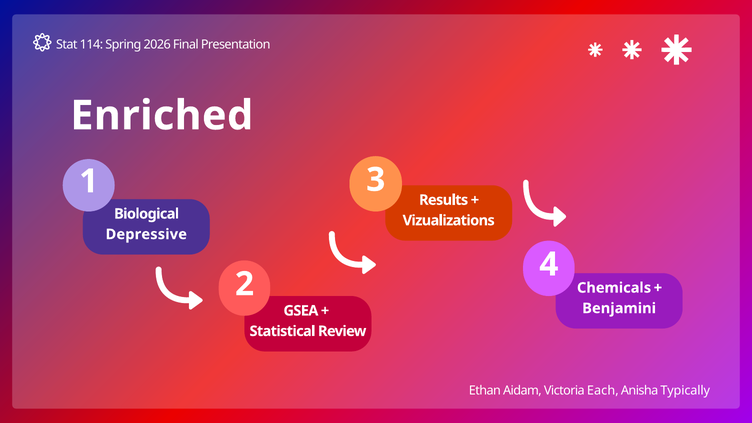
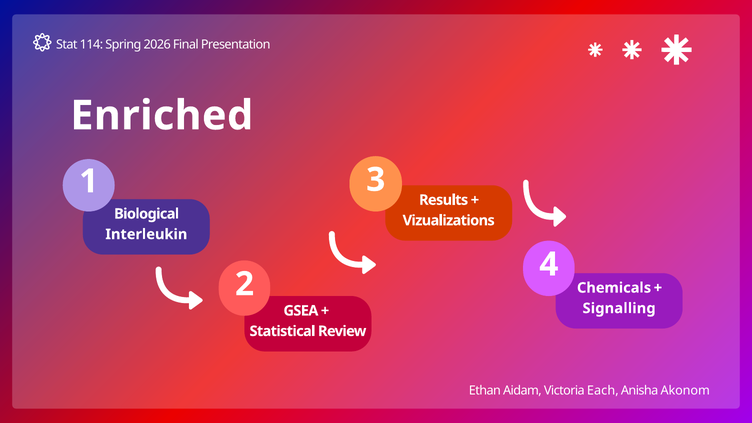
Depressive: Depressive -> Interleukin (146, 234)
Benjamini: Benjamini -> Signalling (619, 308)
Typically: Typically -> Akonom (685, 391)
